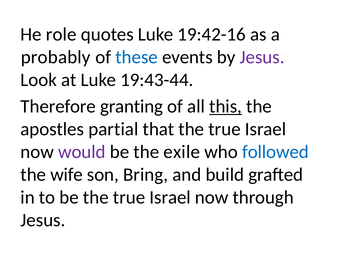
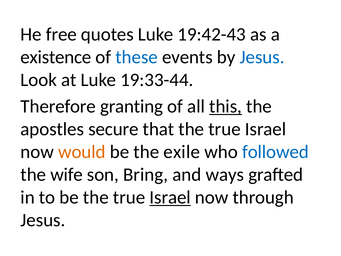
role: role -> free (61, 34)
19:42-16: 19:42-16 -> 19:42-43 (212, 34)
probably: probably -> existence (56, 57)
Jesus colour: purple -> blue (262, 57)
19:43-44: 19:43-44 -> 19:33-44 (157, 80)
partial: partial -> secure (113, 129)
would colour: purple -> orange (82, 152)
build: build -> ways (225, 174)
Israel underline: none -> present (170, 197)
